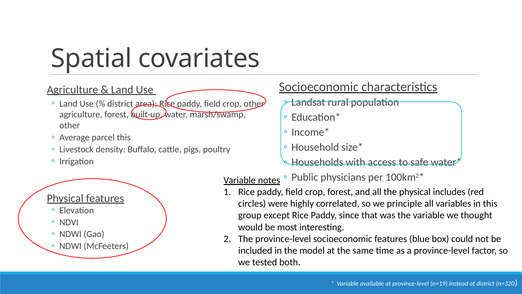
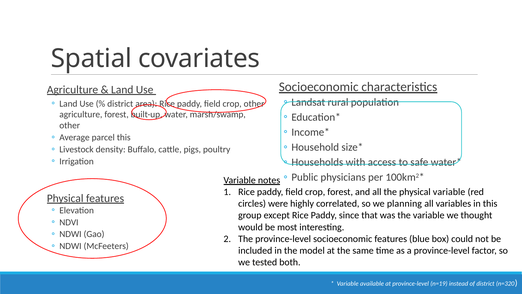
physical includes: includes -> variable (449, 192)
principle: principle -> planning (404, 203)
